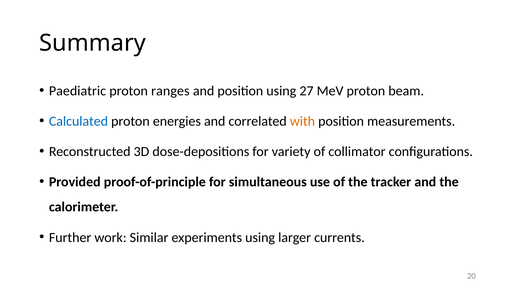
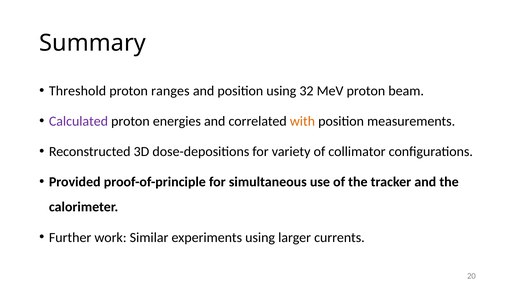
Paediatric: Paediatric -> Threshold (78, 91)
27: 27 -> 32 (306, 91)
Calculated colour: blue -> purple (78, 122)
